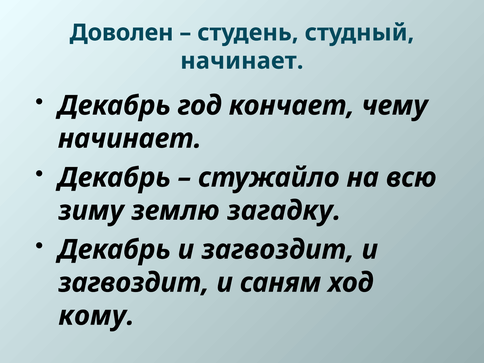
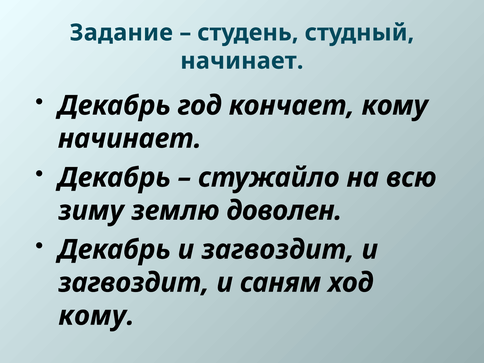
Доволен: Доволен -> Задание (121, 33)
кончает чему: чему -> кому (395, 106)
загадку: загадку -> доволен (284, 211)
